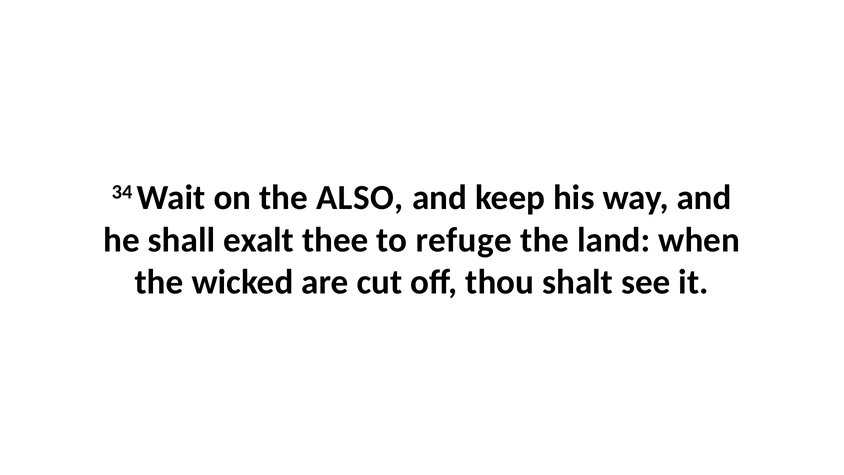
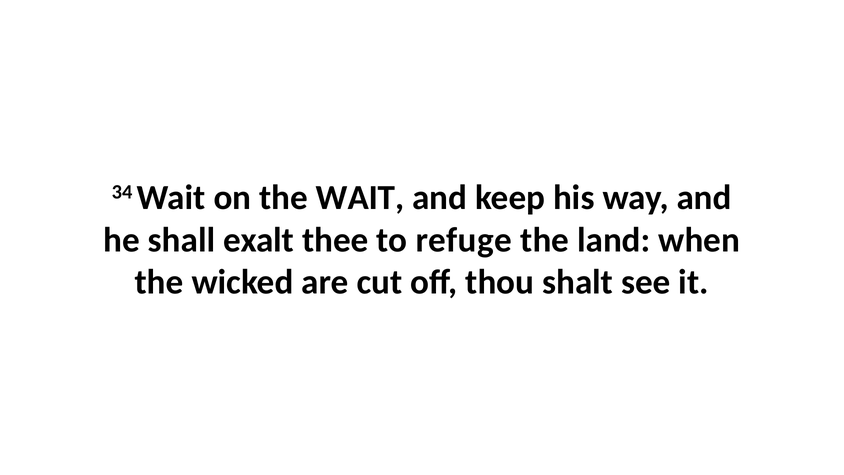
the ALSO: ALSO -> WAIT (360, 198)
